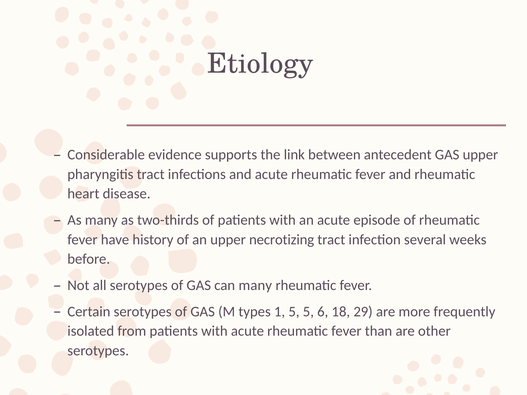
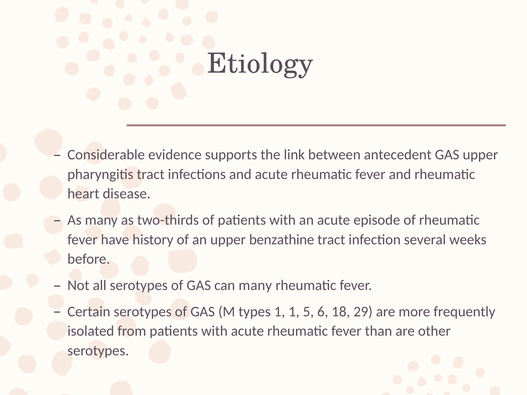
necrotizing: necrotizing -> benzathine (282, 240)
1 5: 5 -> 1 (294, 312)
